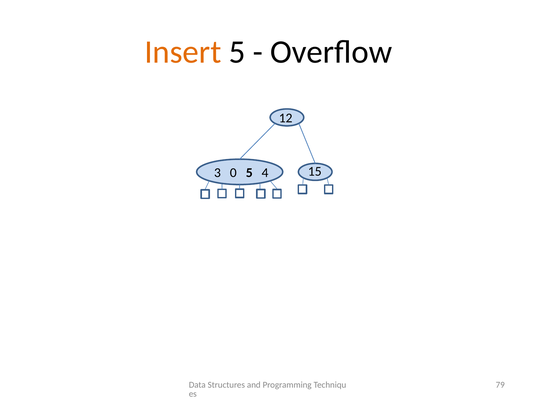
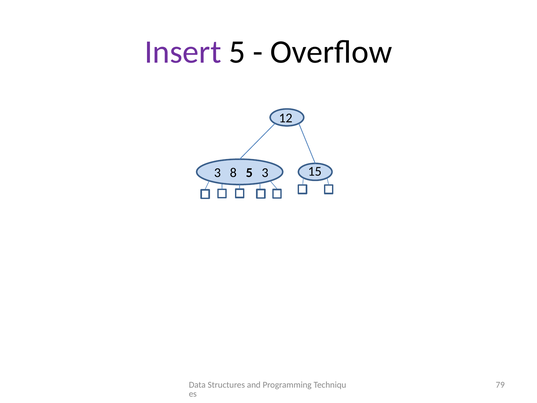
Insert colour: orange -> purple (183, 52)
0: 0 -> 8 (233, 173)
5 4: 4 -> 3 (265, 173)
